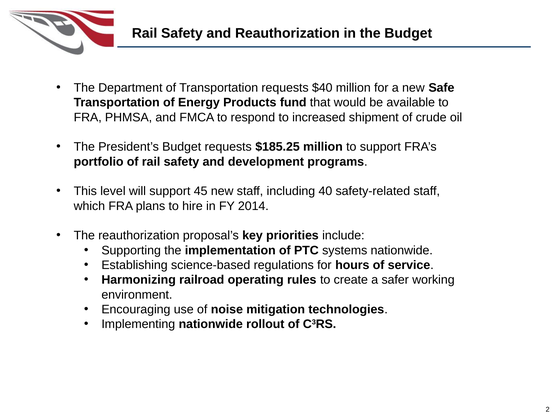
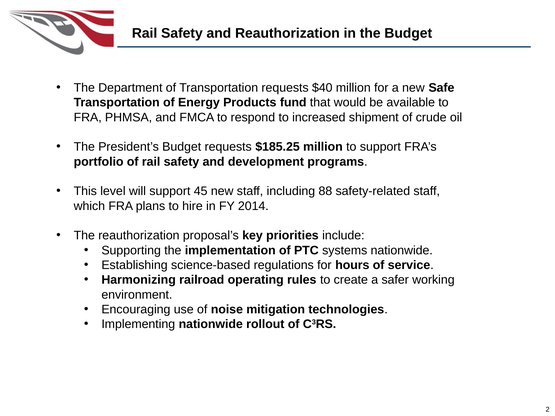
40: 40 -> 88 (325, 191)
